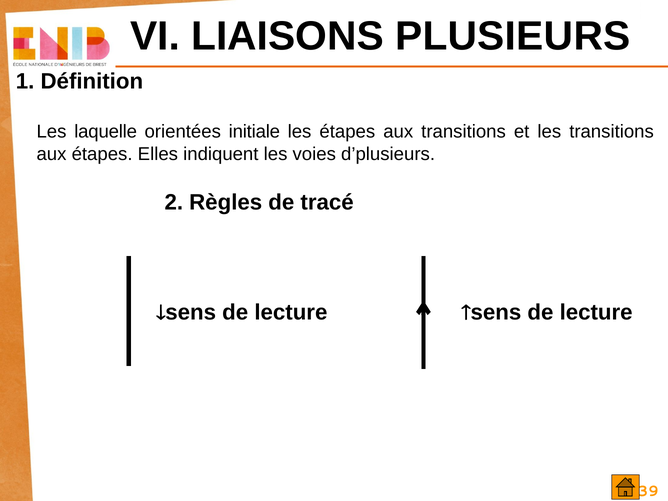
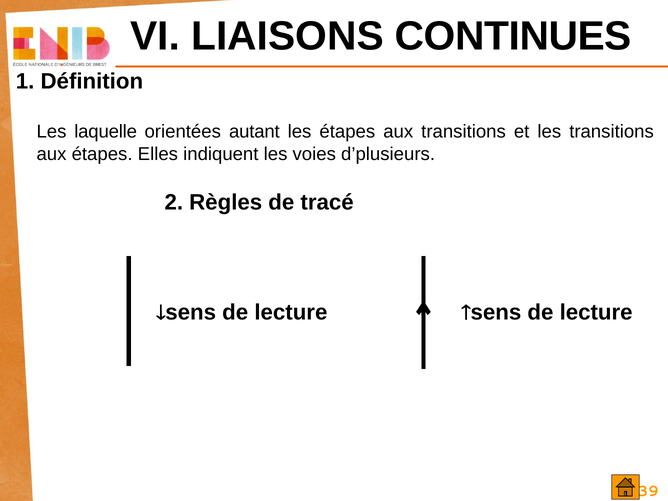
PLUSIEURS: PLUSIEURS -> CONTINUES (513, 36)
initiale: initiale -> autant (254, 132)
